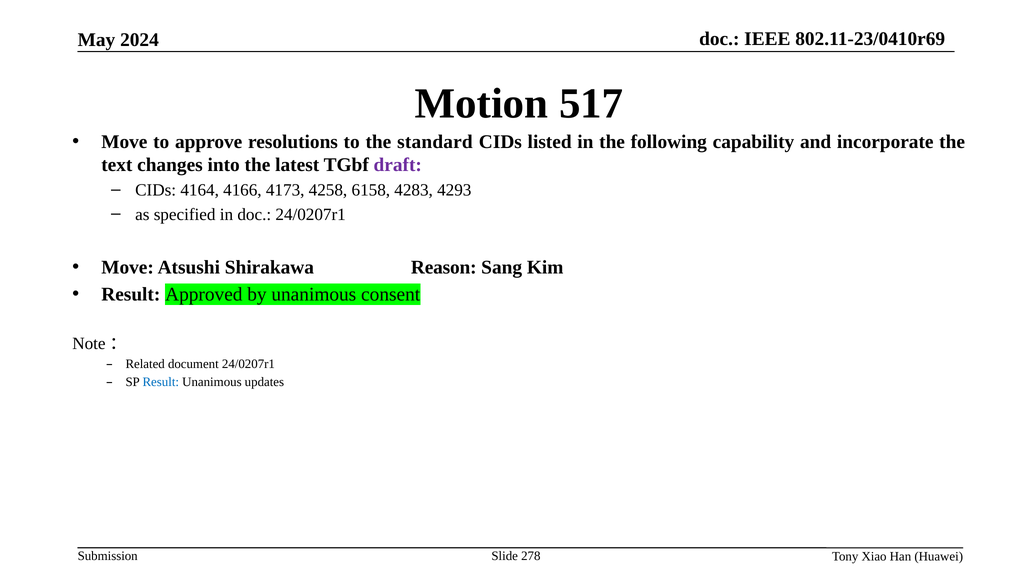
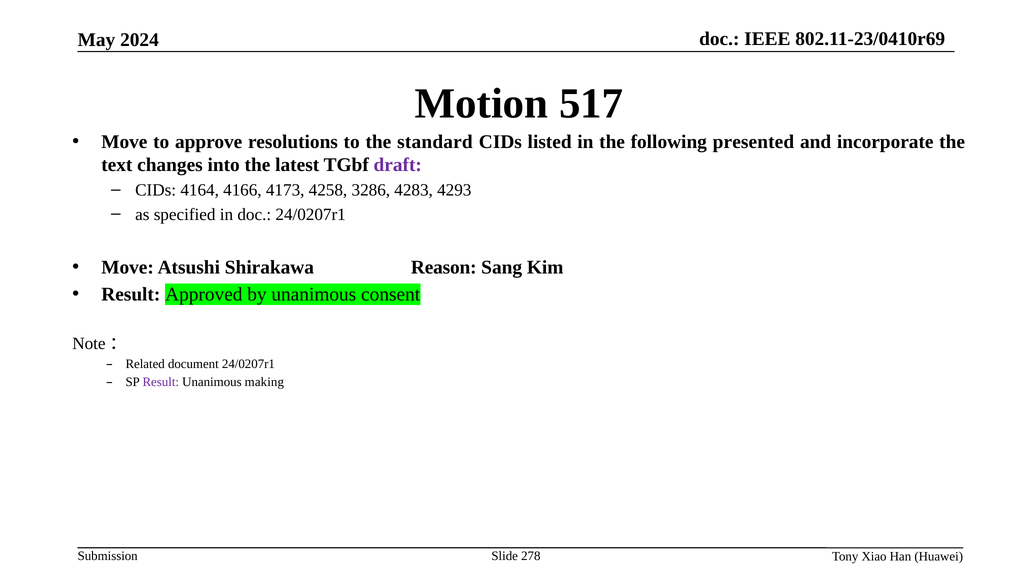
capability: capability -> presented (753, 142)
6158: 6158 -> 3286 (371, 190)
Result colour: blue -> purple (161, 382)
updates: updates -> making (264, 382)
